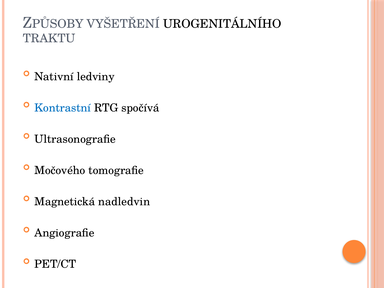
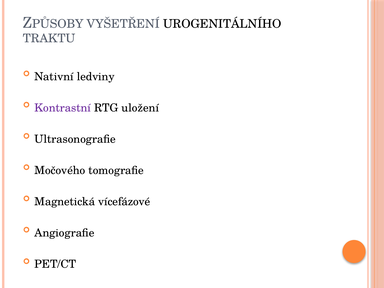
Kontrastní colour: blue -> purple (63, 108)
spočívá: spočívá -> uložení (140, 108)
nadledvin: nadledvin -> vícefázové (124, 202)
